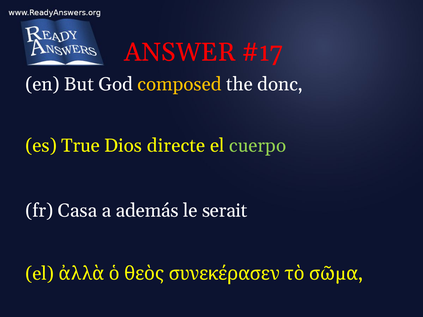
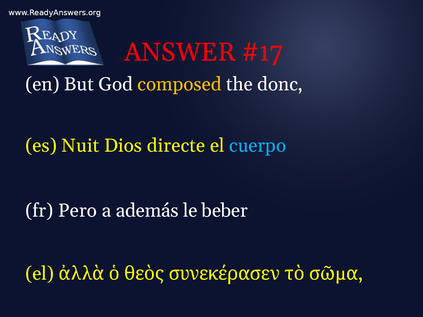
True: True -> Nuit (80, 146)
cuerpo colour: light green -> light blue (258, 146)
Casa: Casa -> Pero (78, 211)
serait: serait -> beber (225, 211)
